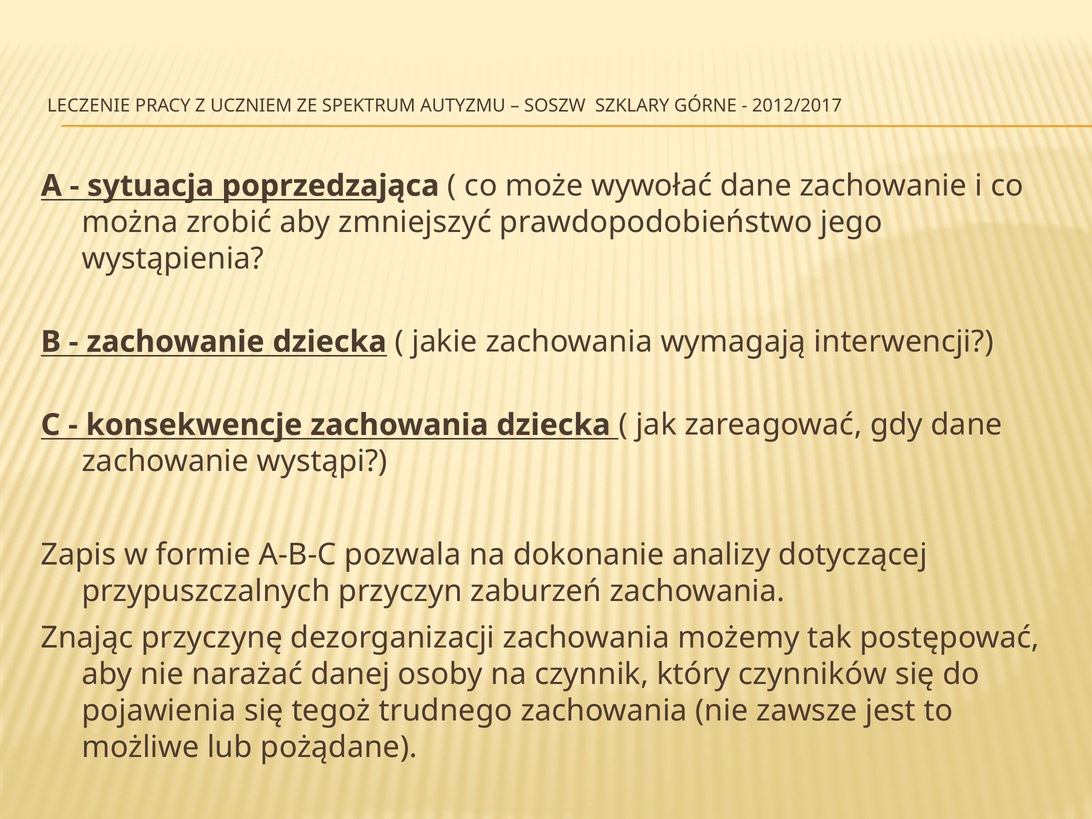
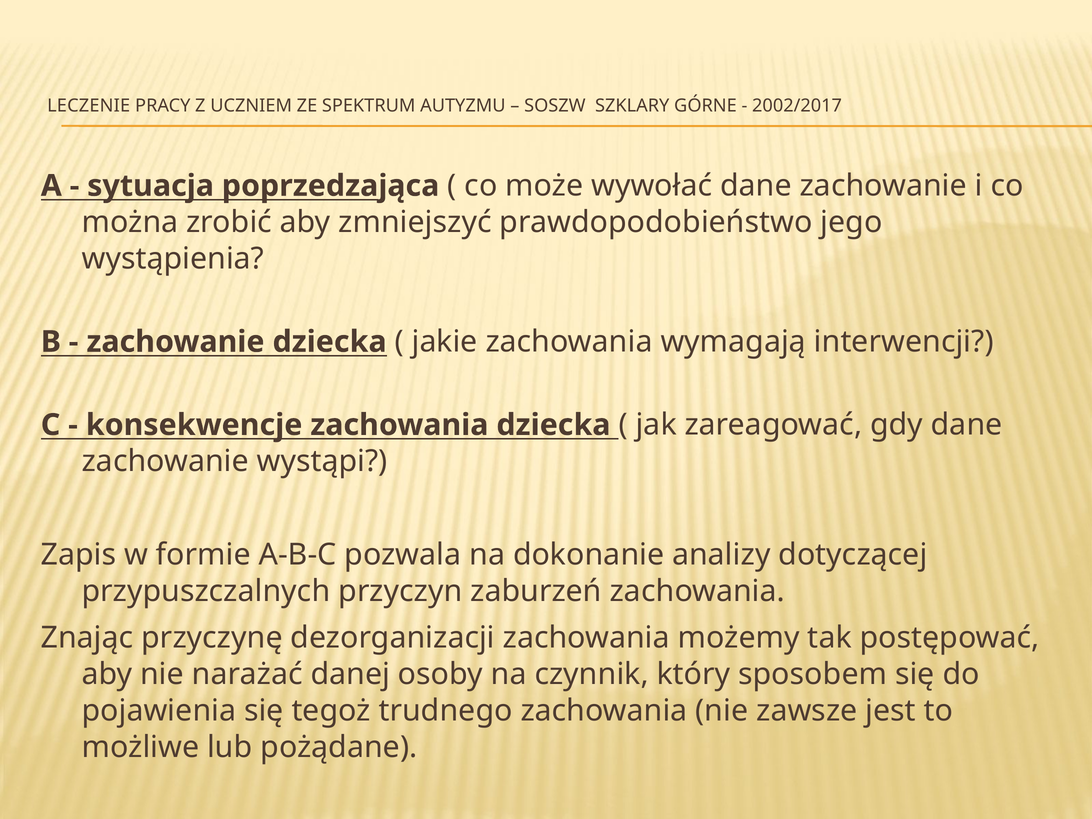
2012/2017: 2012/2017 -> 2002/2017 (797, 106)
czynników: czynników -> sposobem (813, 674)
